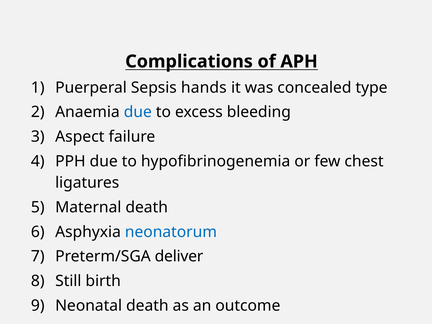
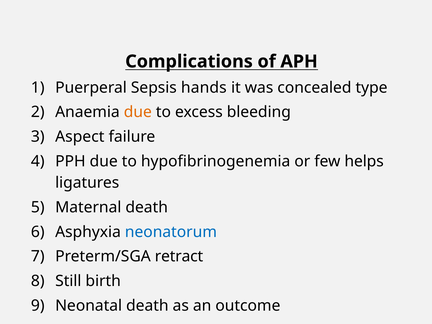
due colour: blue -> orange (138, 112)
chest: chest -> helps (364, 161)
deliver: deliver -> retract (179, 257)
